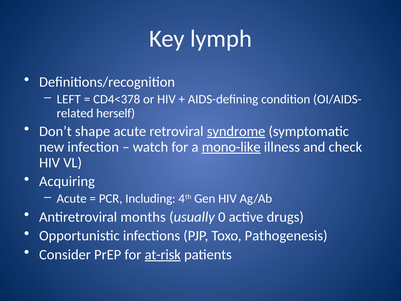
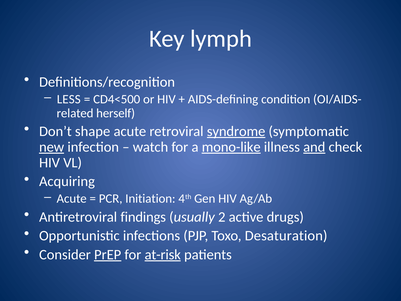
LEFT: LEFT -> LESS (69, 99)
CD4<378: CD4<378 -> CD4<500 (117, 99)
new underline: none -> present (52, 147)
and underline: none -> present (314, 147)
Including: Including -> Initiation (150, 199)
months: months -> findings (143, 217)
0: 0 -> 2 (222, 217)
Pathogenesis: Pathogenesis -> Desaturation (286, 236)
PrEP underline: none -> present (108, 254)
